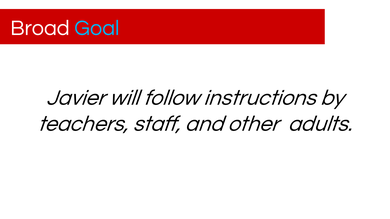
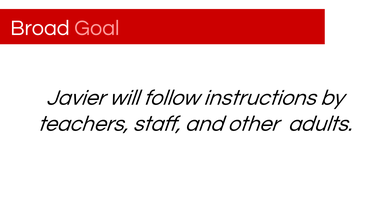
Goal colour: light blue -> pink (97, 28)
